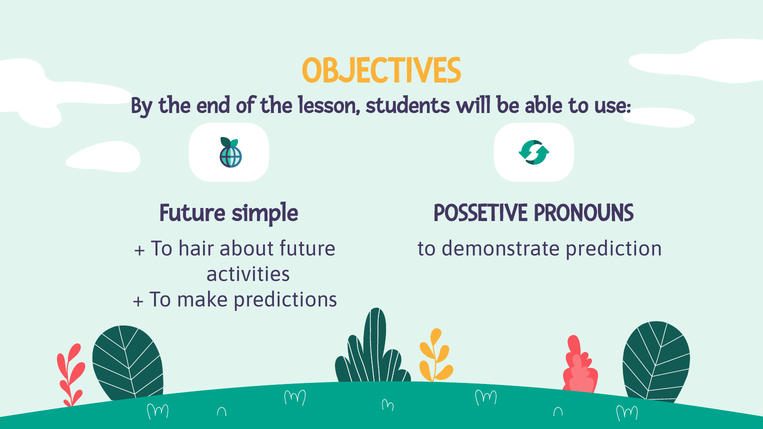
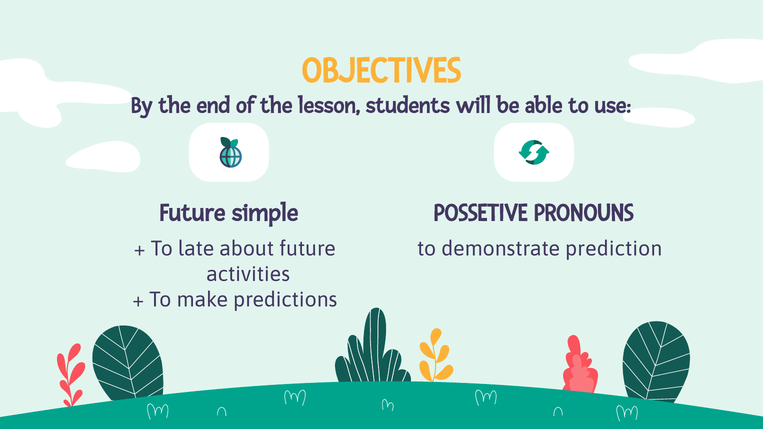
hair: hair -> late (196, 249)
